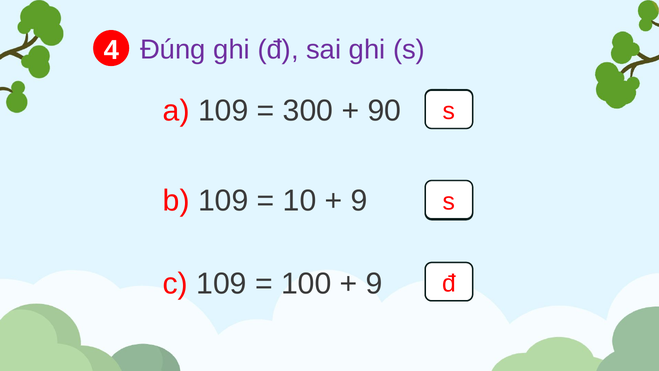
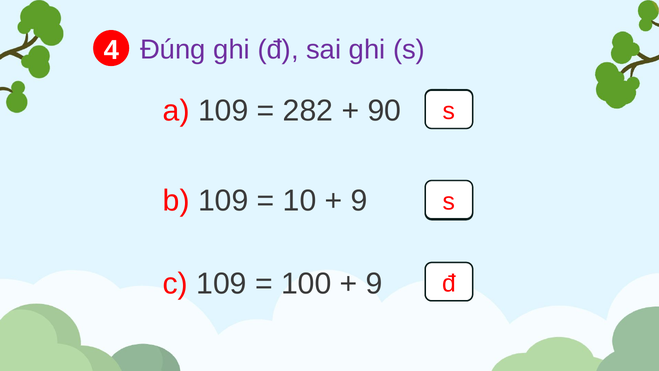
300: 300 -> 282 (308, 111)
